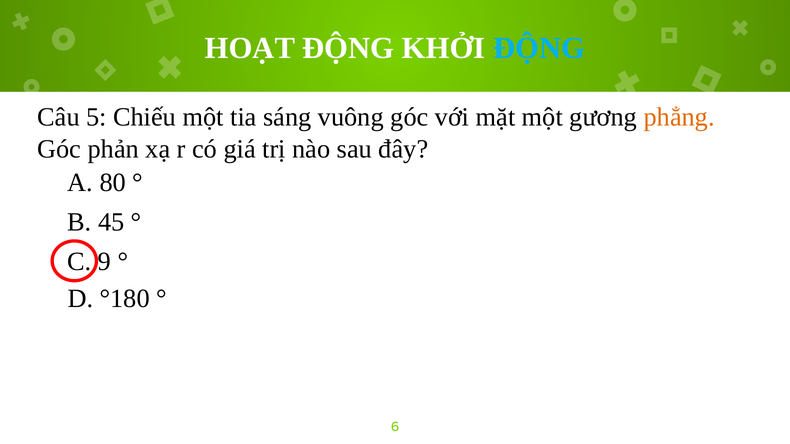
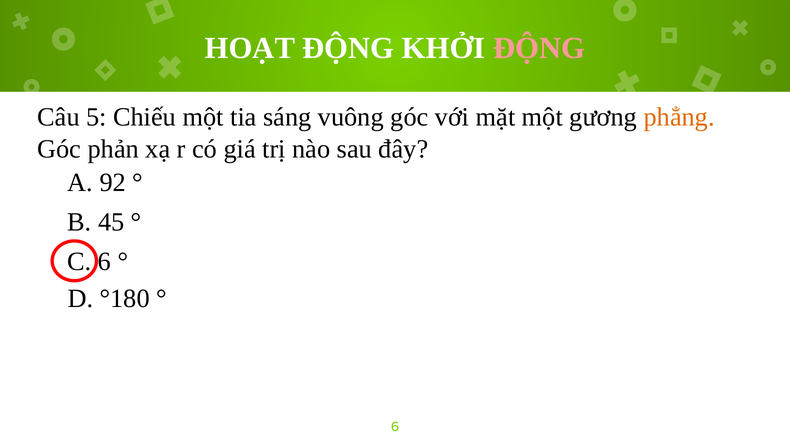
ĐỘNG colour: light blue -> pink (539, 48)
80: 80 -> 92 (113, 183)
C 9: 9 -> 6 (105, 262)
